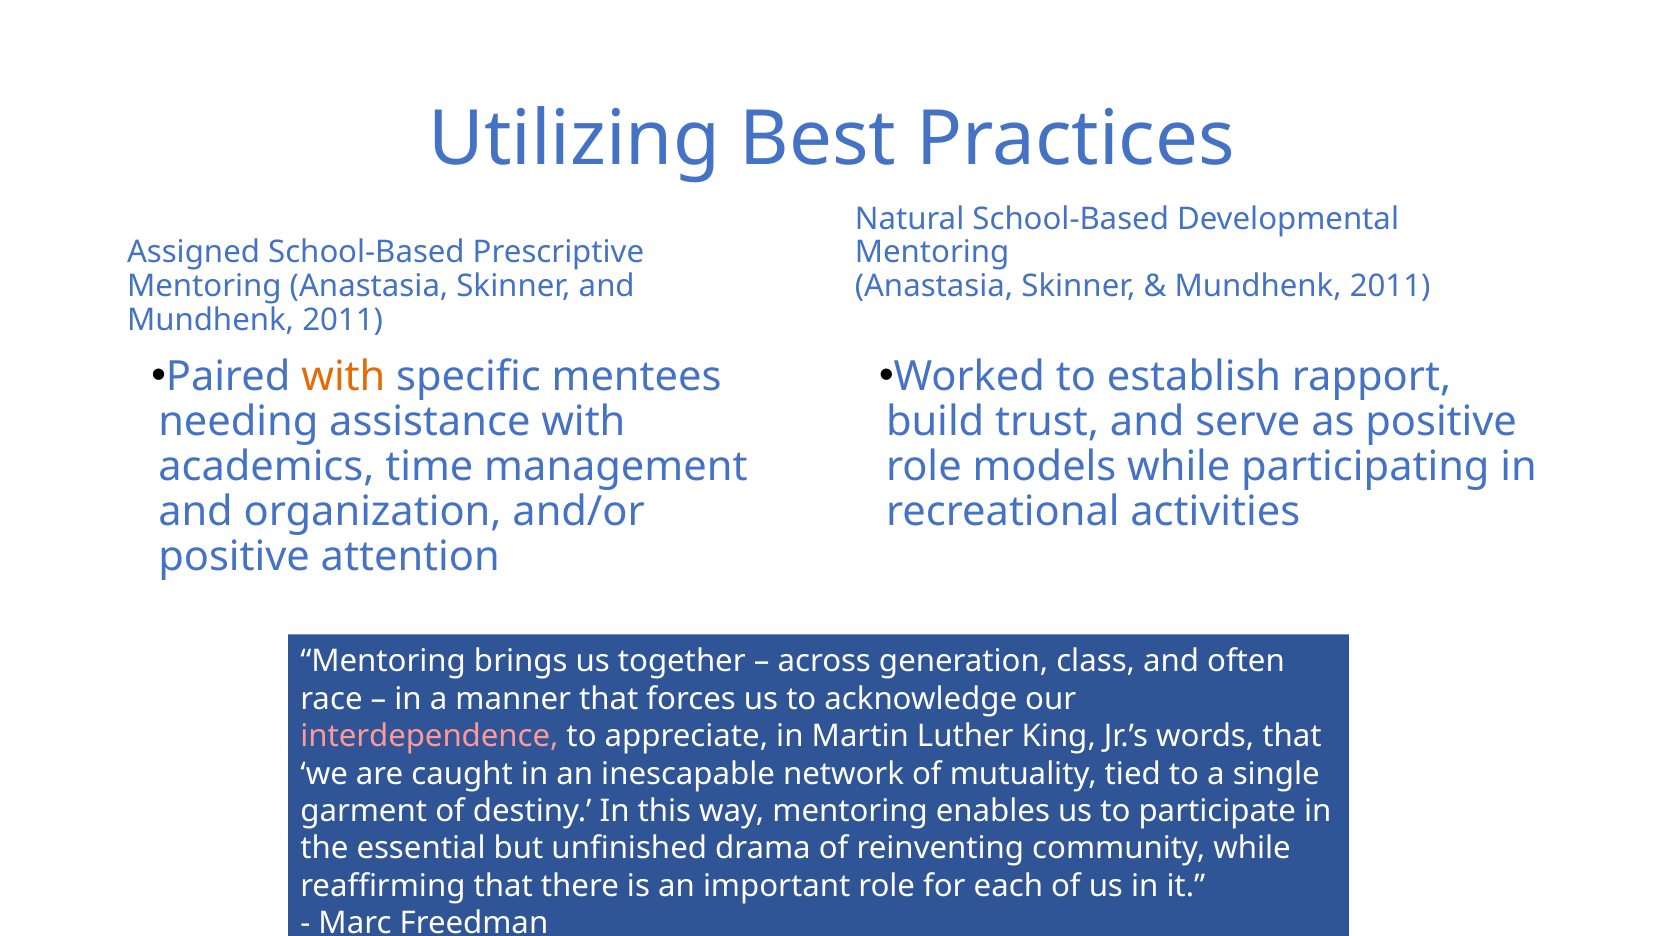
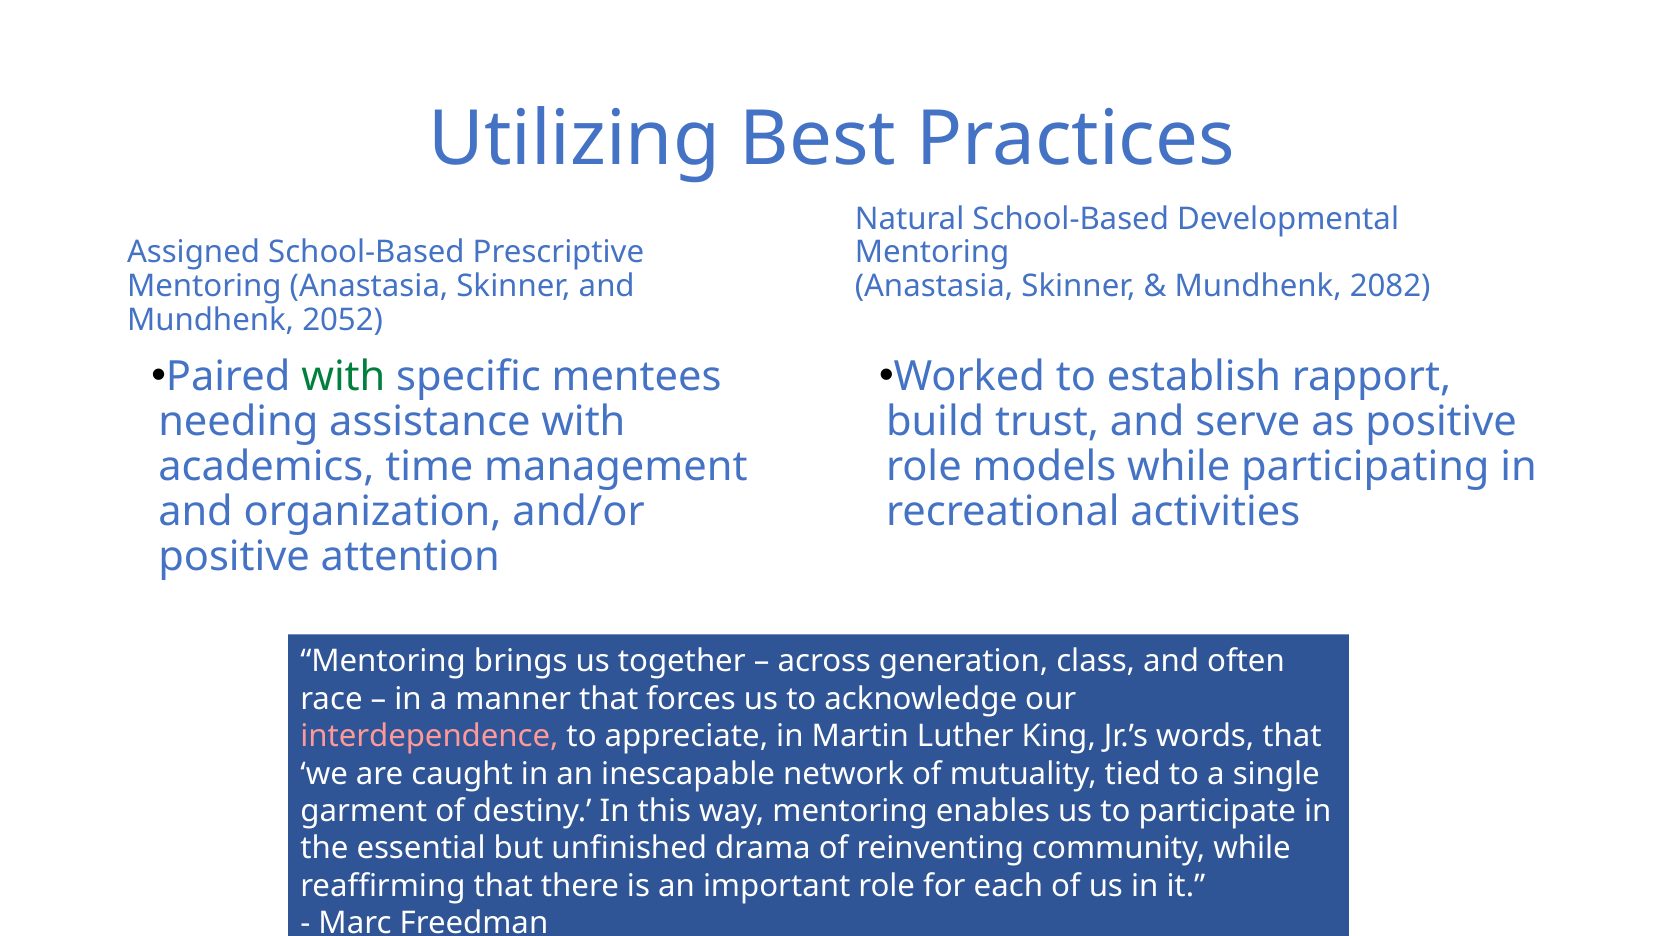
2011: 2011 -> 2082 (1390, 286)
2011: 2011 -> 2052 (343, 320)
with colour: orange -> green (343, 377)
